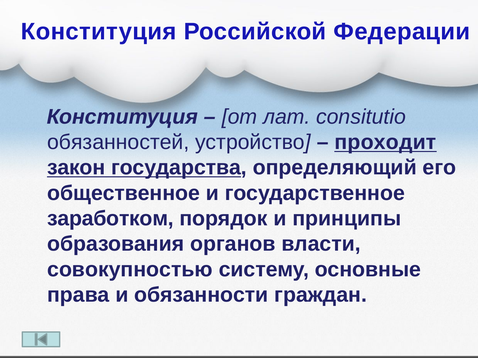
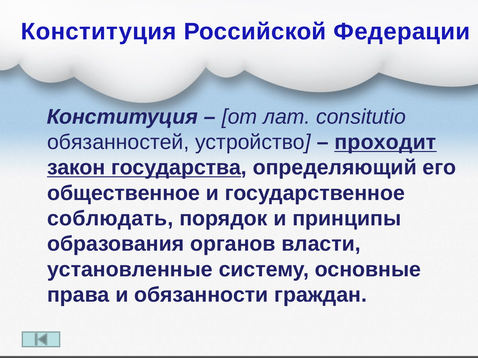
заработком: заработком -> соблюдать (110, 219)
совокупностью: совокупностью -> установленные (130, 270)
